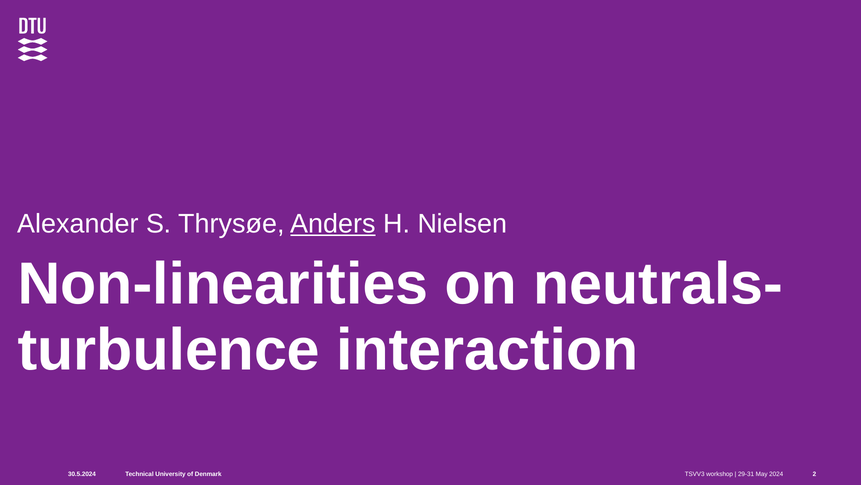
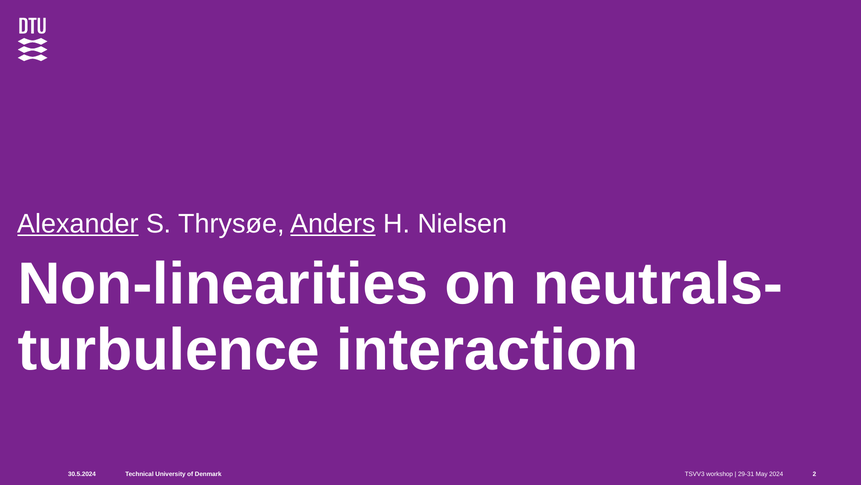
Alexander underline: none -> present (78, 223)
